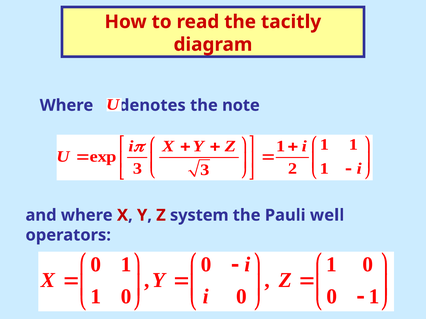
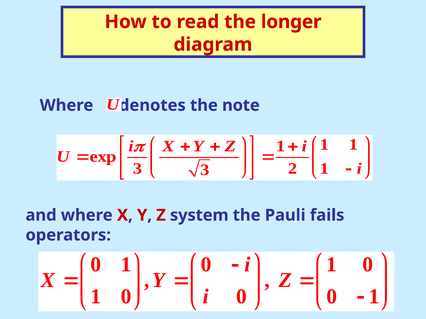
tacitly: tacitly -> longer (291, 22)
well: well -> fails (327, 216)
